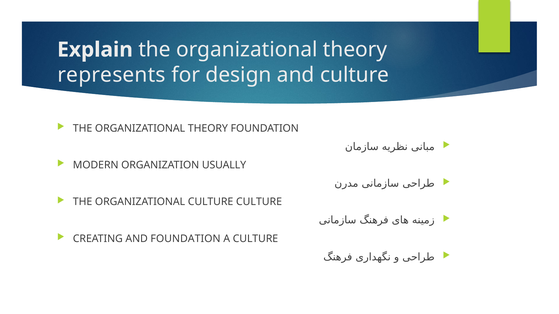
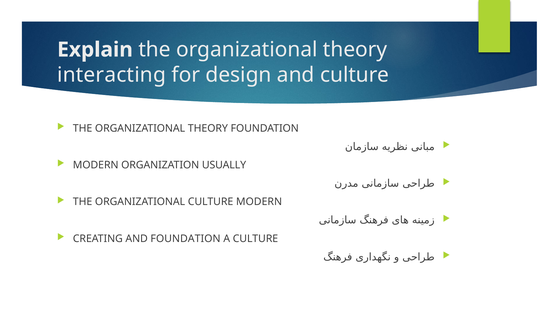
represents: represents -> interacting (112, 75)
CULTURE CULTURE: CULTURE -> MODERN (259, 202)
